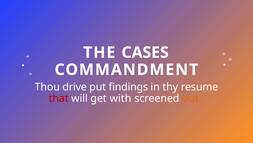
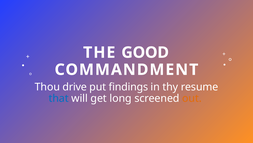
CASES: CASES -> GOOD (145, 52)
that colour: red -> blue (59, 98)
with: with -> long (121, 98)
